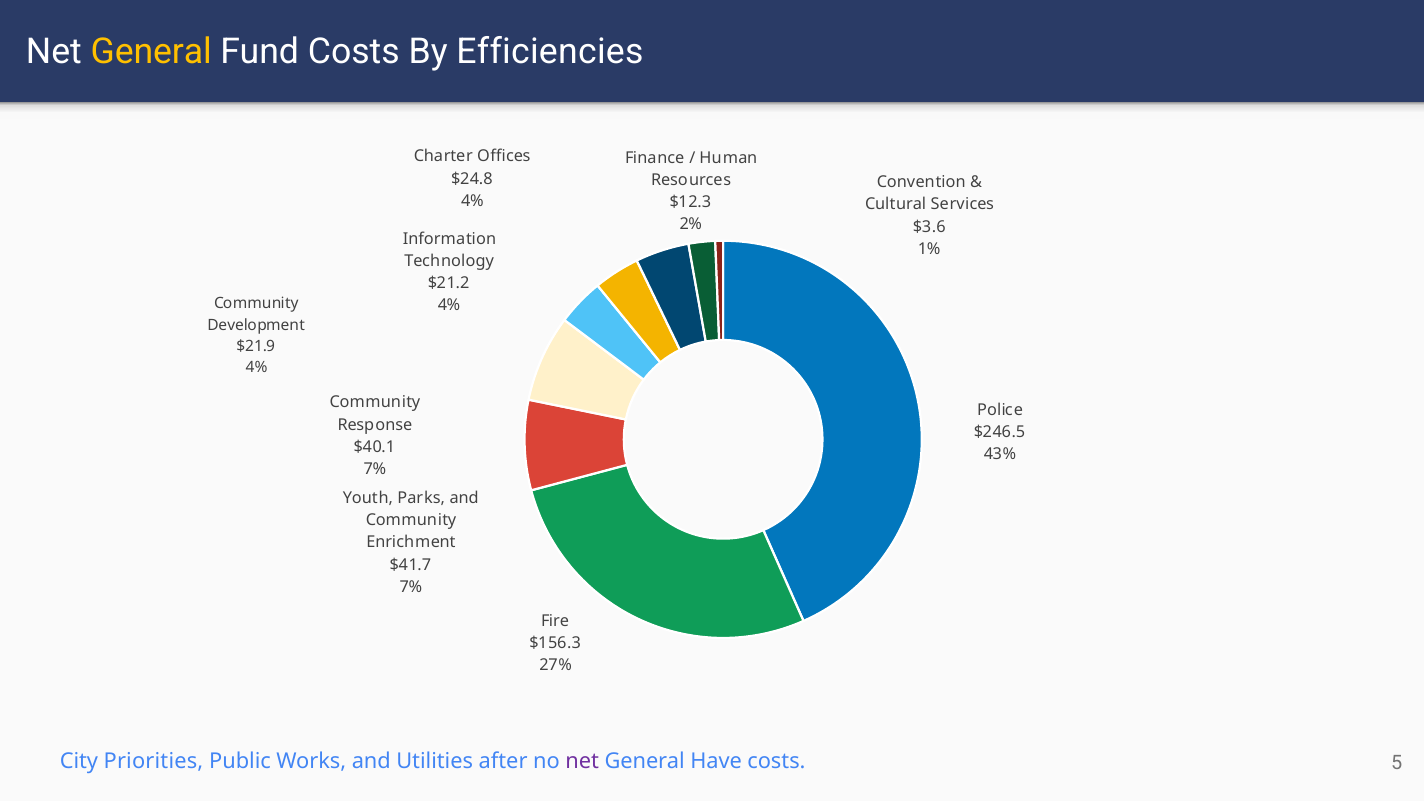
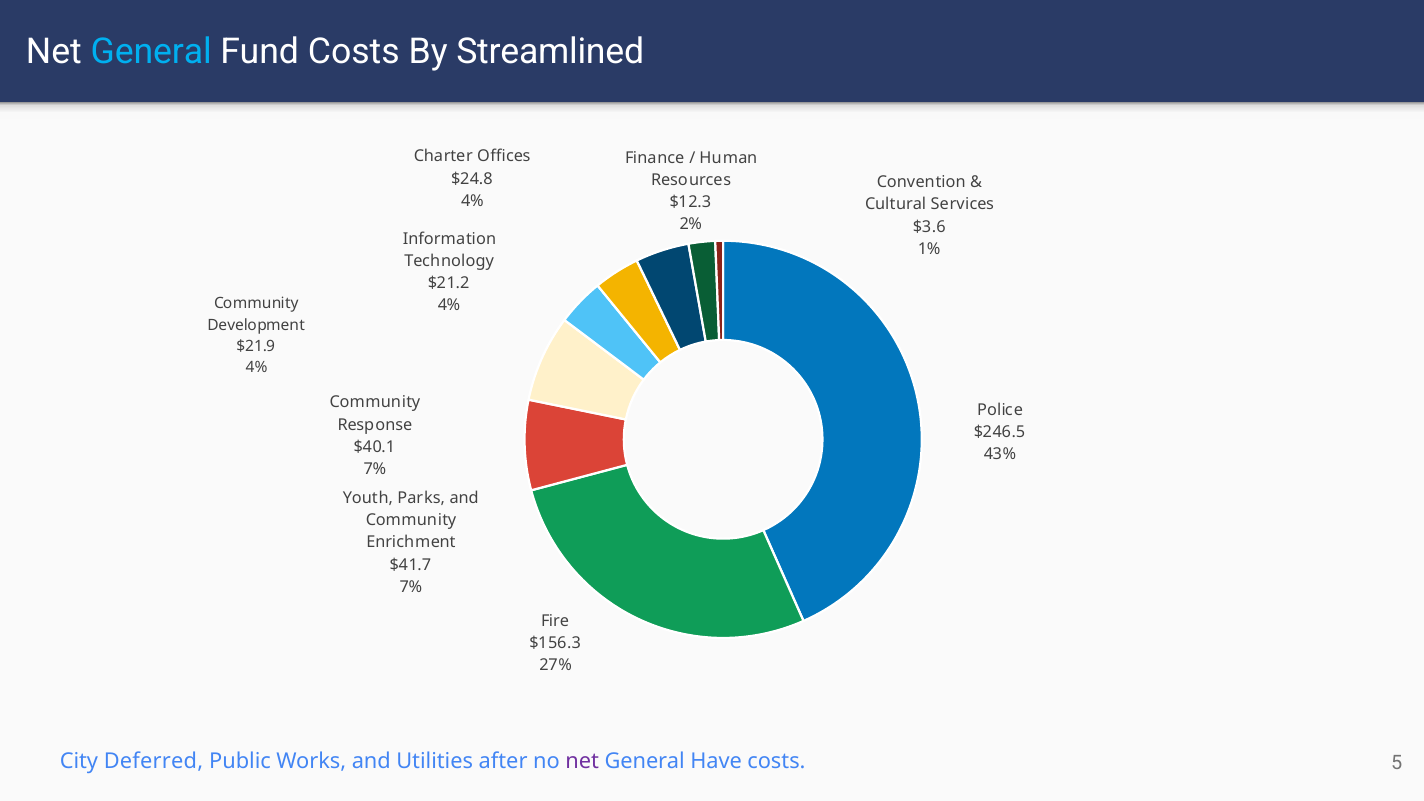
General colour: yellow -> light blue (151, 52)
Efficiencies: Efficiencies -> Streamlined (550, 52)
Priorities: Priorities -> Deferred (153, 761)
